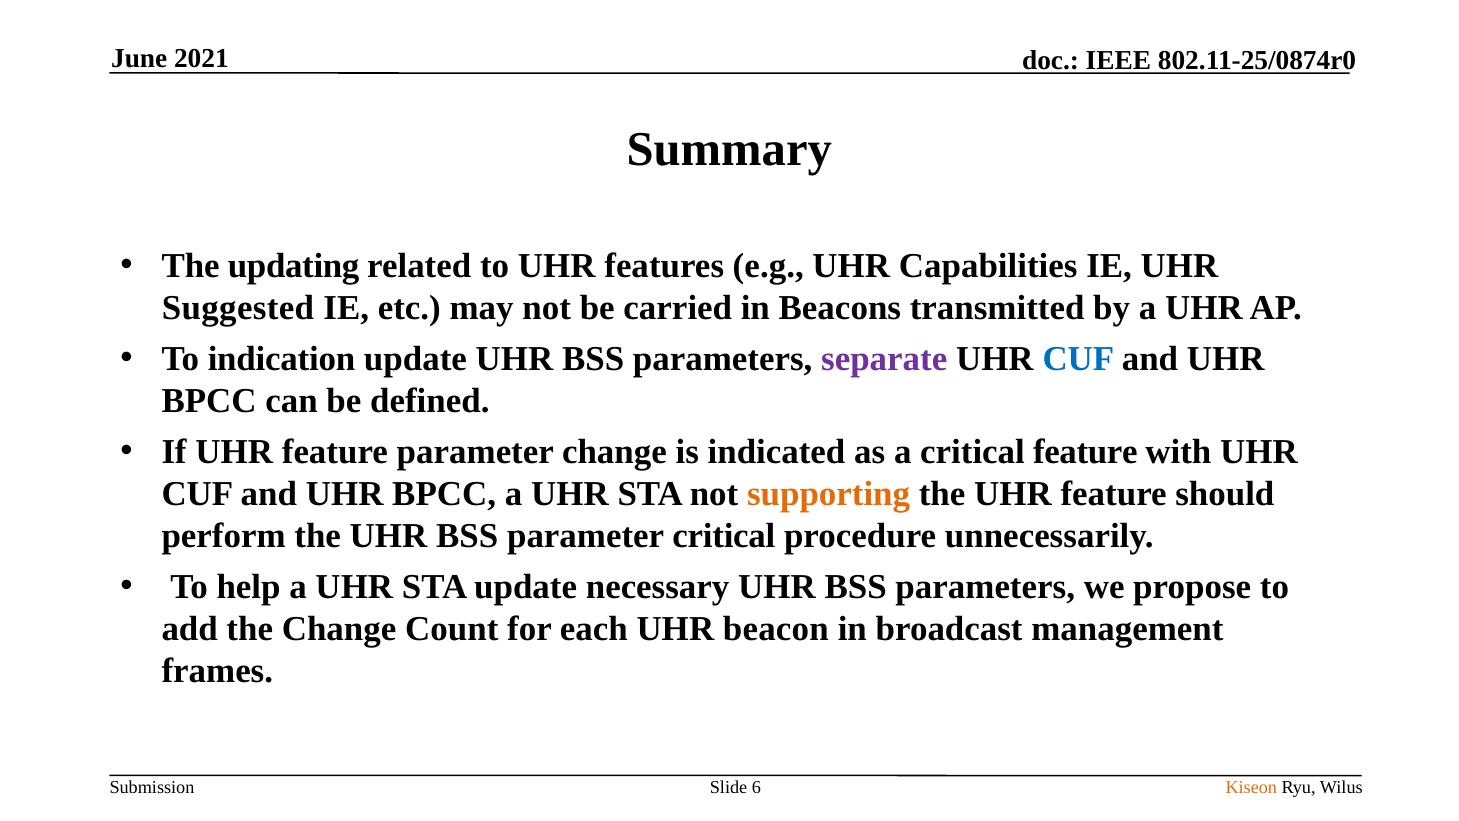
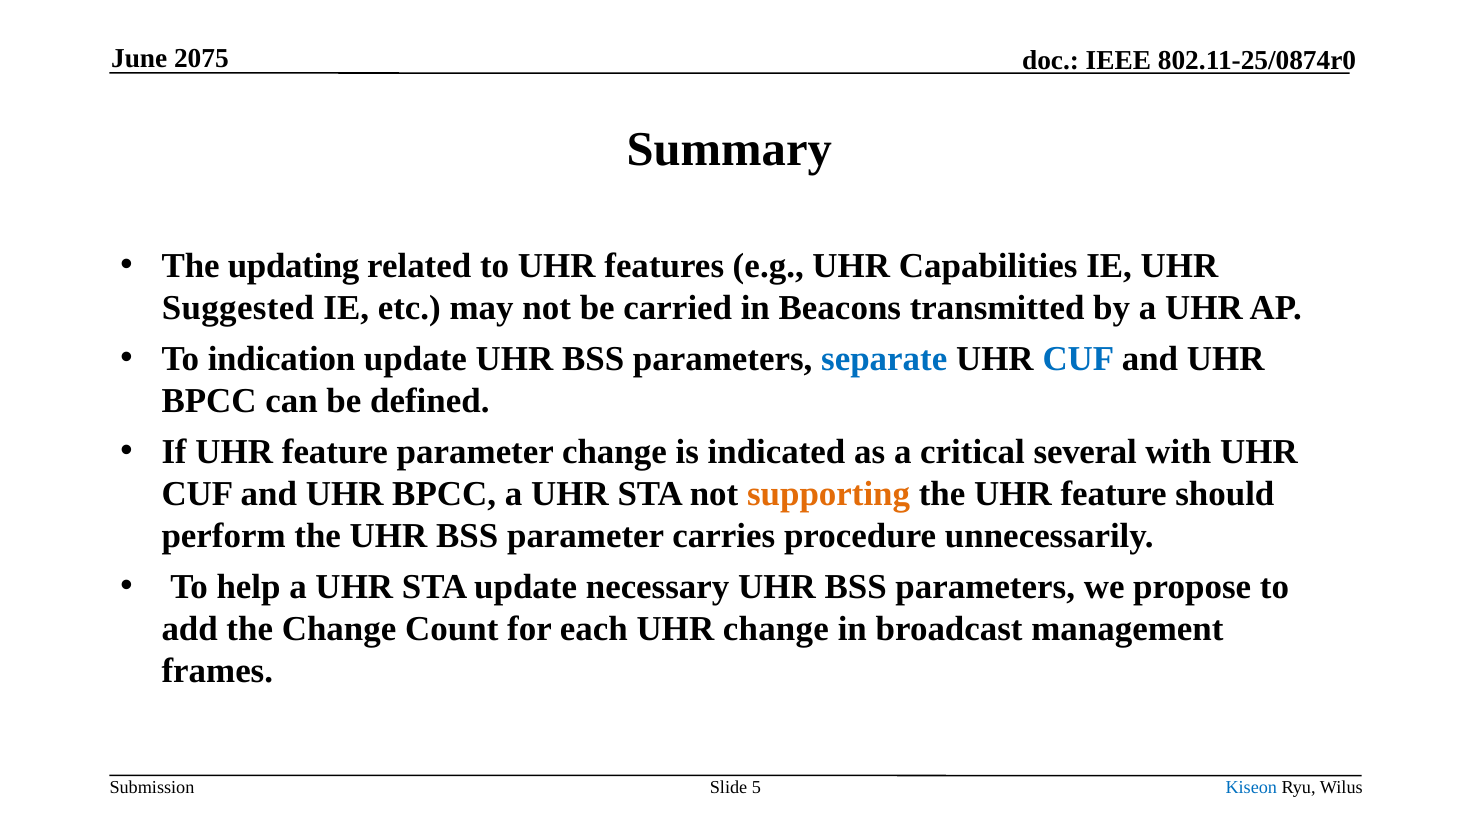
2021: 2021 -> 2075 (201, 58)
separate colour: purple -> blue (884, 359)
critical feature: feature -> several (1085, 452)
parameter critical: critical -> carries (724, 536)
UHR beacon: beacon -> change (776, 629)
6: 6 -> 5 (756, 787)
Kiseon colour: orange -> blue (1251, 787)
